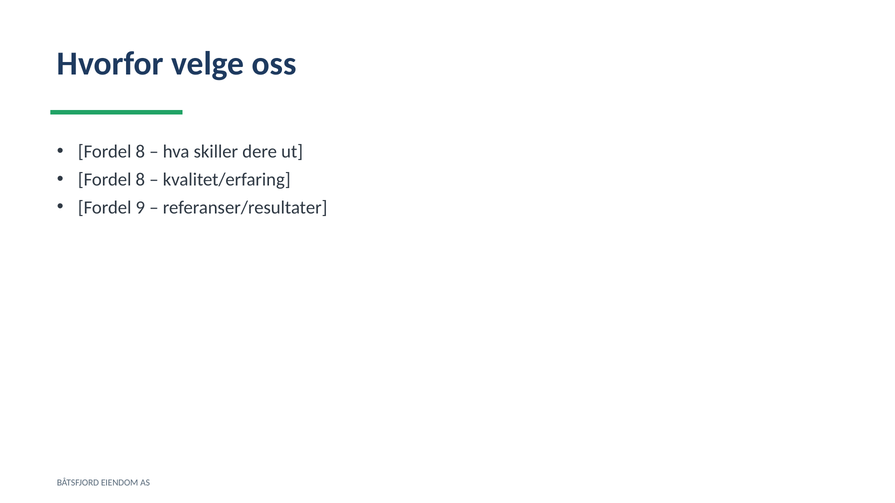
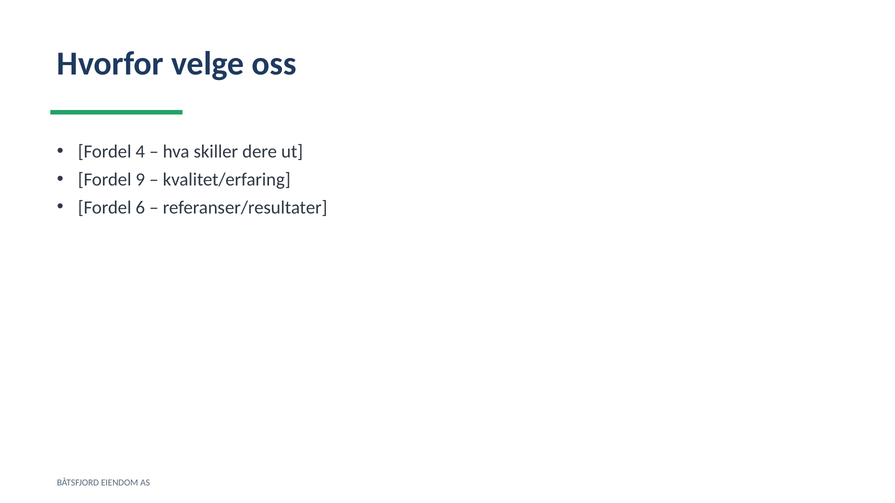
8: 8 -> 4 (140, 152)
8: 8 -> 9 (140, 180)
9: 9 -> 6 (140, 208)
